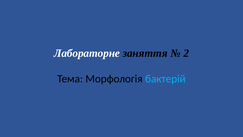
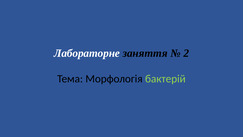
бактерій colour: light blue -> light green (165, 79)
